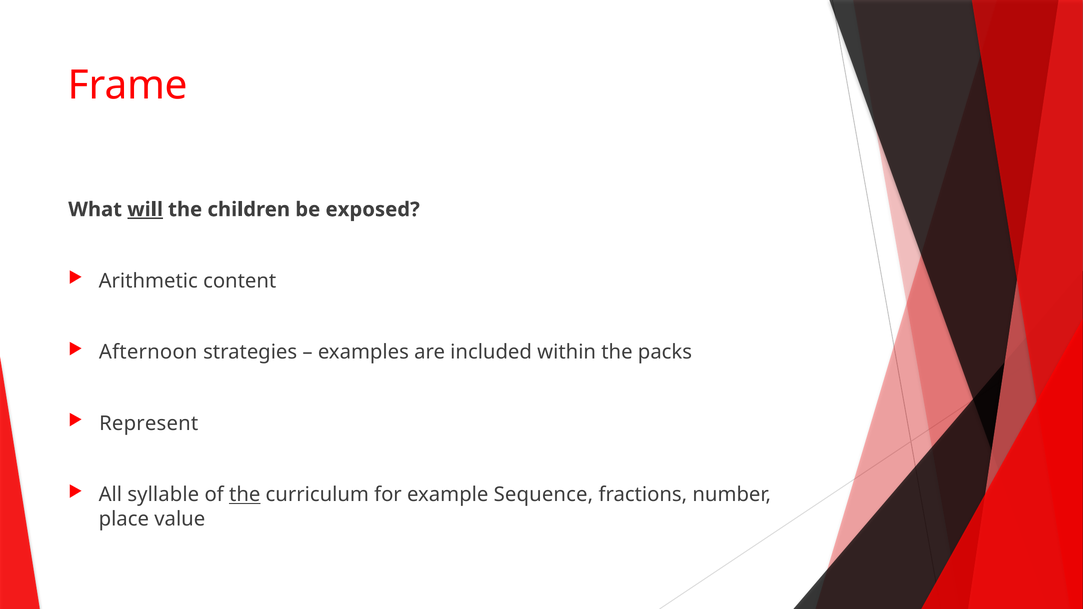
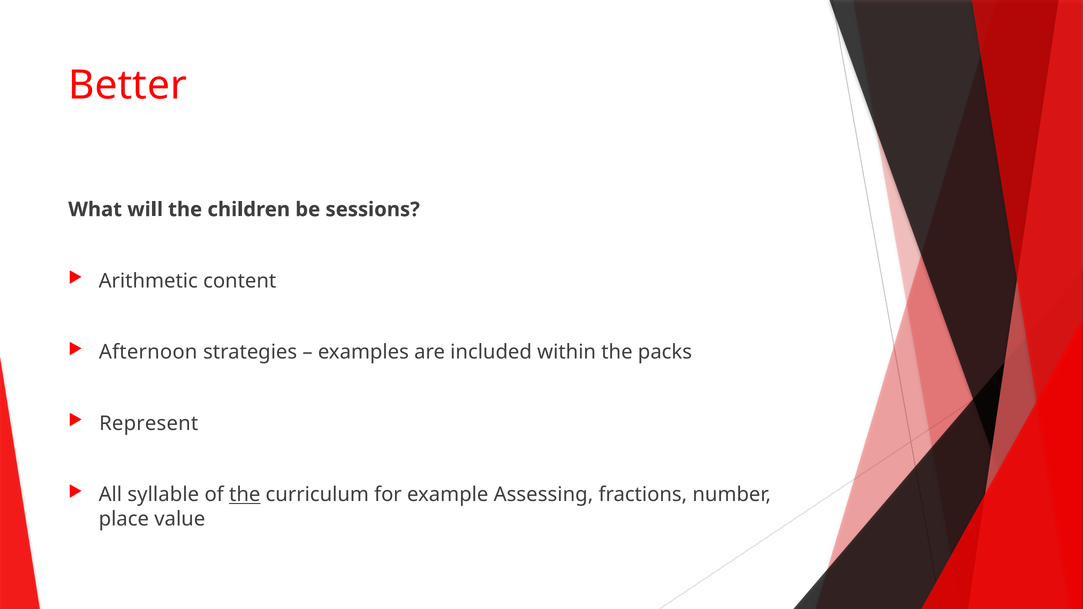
Frame: Frame -> Better (128, 85)
will underline: present -> none (145, 210)
exposed: exposed -> sessions (373, 210)
Sequence: Sequence -> Assessing (543, 495)
